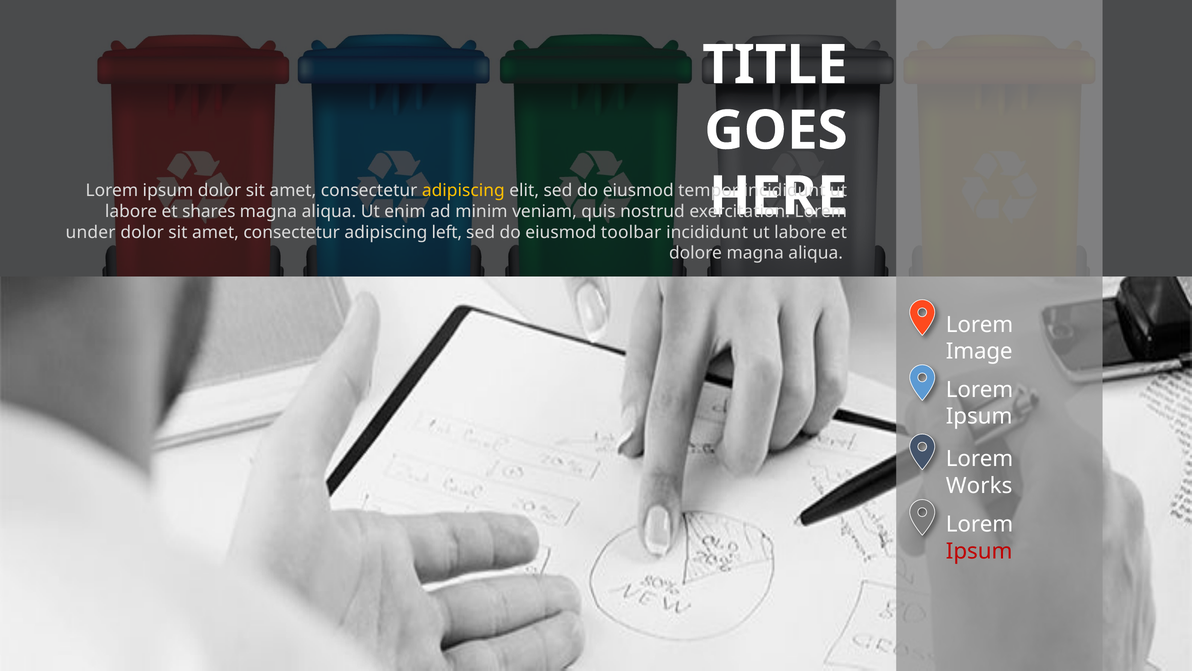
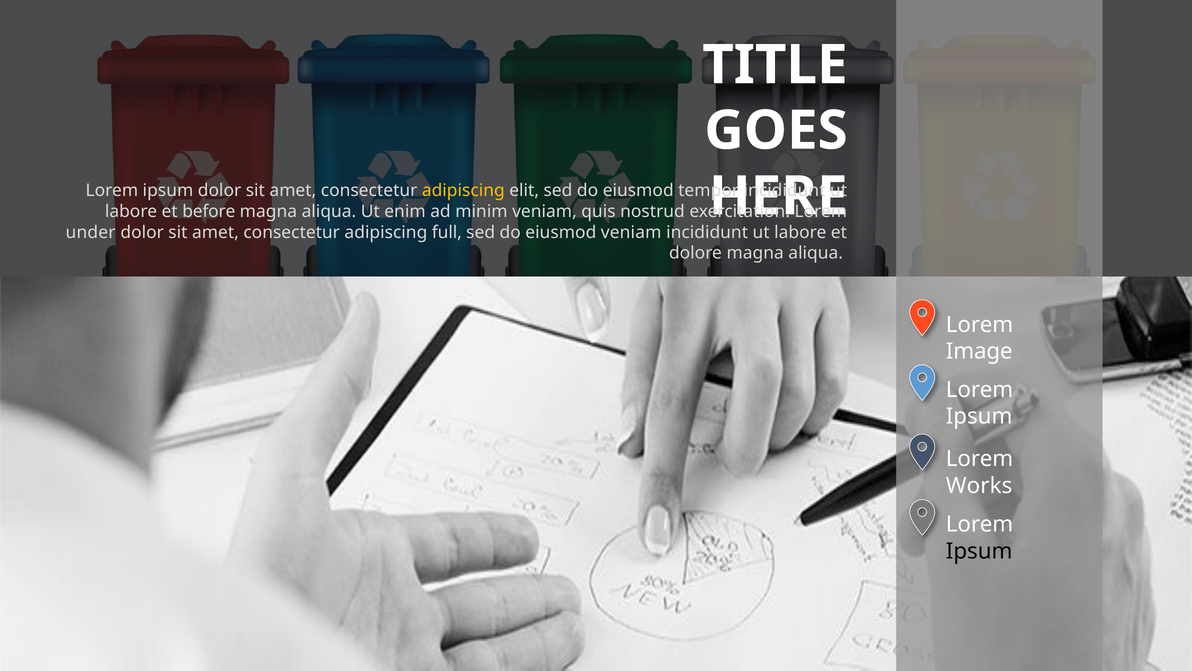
shares: shares -> before (209, 211)
left: left -> full (447, 232)
eiusmod toolbar: toolbar -> veniam (631, 232)
Ipsum colour: red -> black (979, 551)
